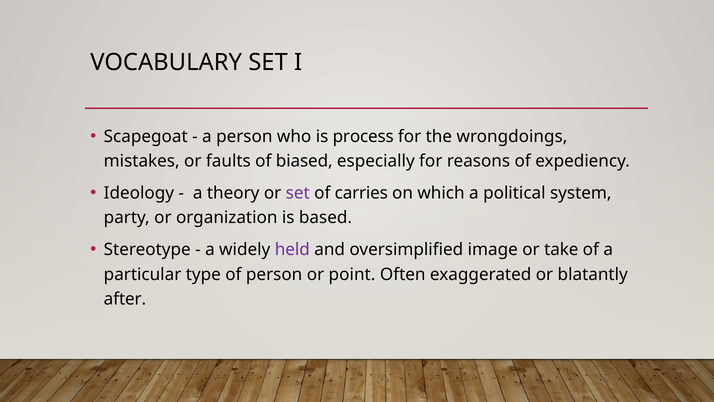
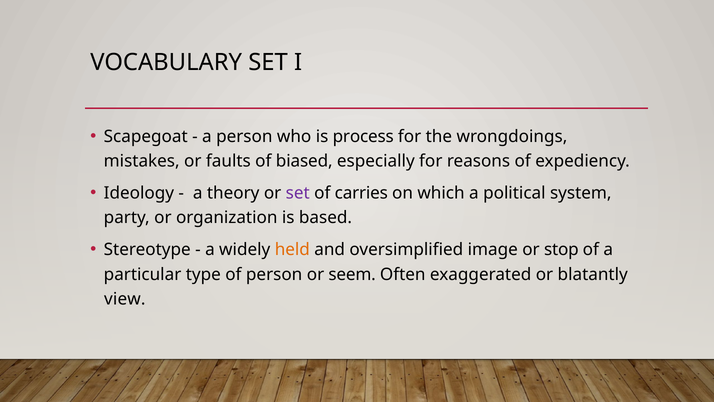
held colour: purple -> orange (292, 250)
take: take -> stop (561, 250)
point: point -> seem (352, 274)
after: after -> view (125, 299)
